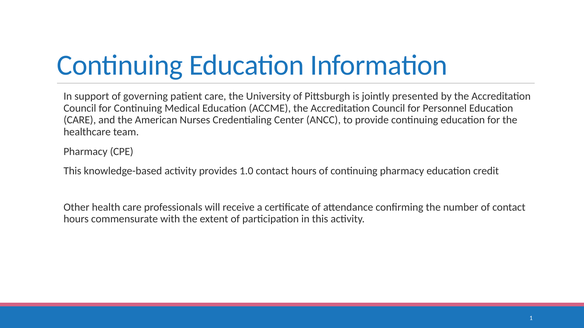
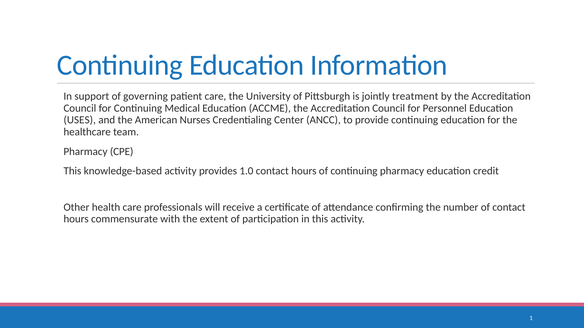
presented: presented -> treatment (415, 96)
CARE: CARE -> USES (80, 120)
